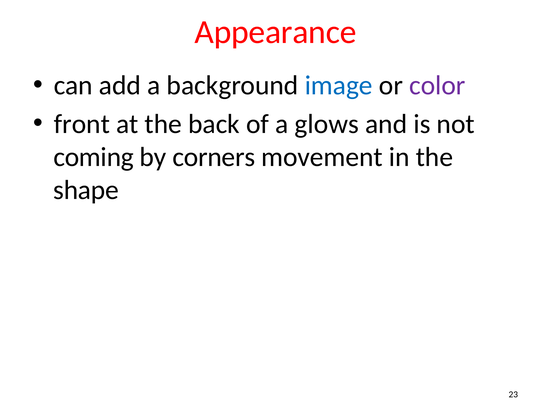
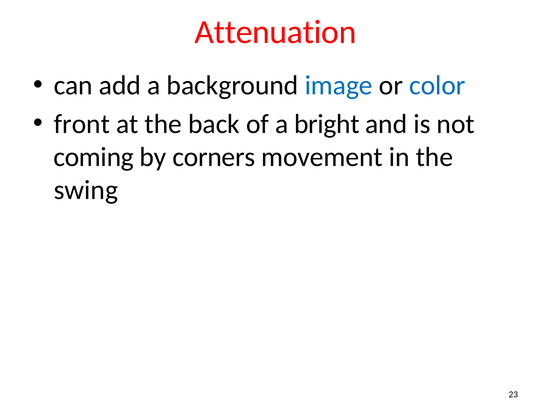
Appearance: Appearance -> Attenuation (275, 32)
color colour: purple -> blue (437, 85)
glows: glows -> bright (327, 124)
shape: shape -> swing (86, 190)
